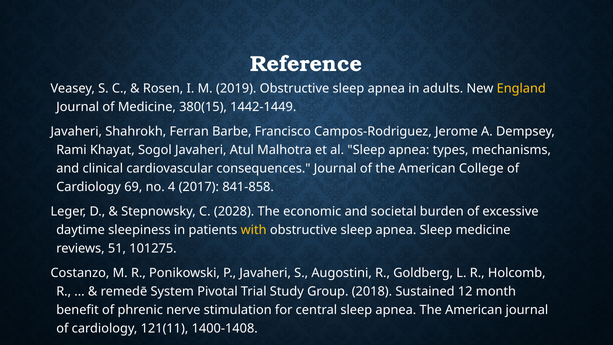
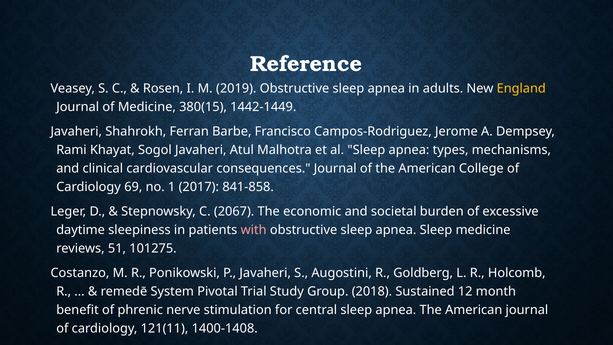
4: 4 -> 1 (172, 187)
2028: 2028 -> 2067 (234, 212)
with colour: yellow -> pink (254, 230)
